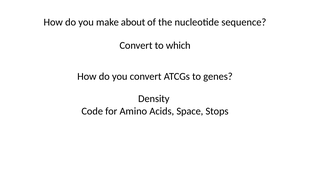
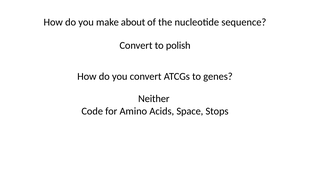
which: which -> polish (178, 45)
Density: Density -> Neither (154, 98)
